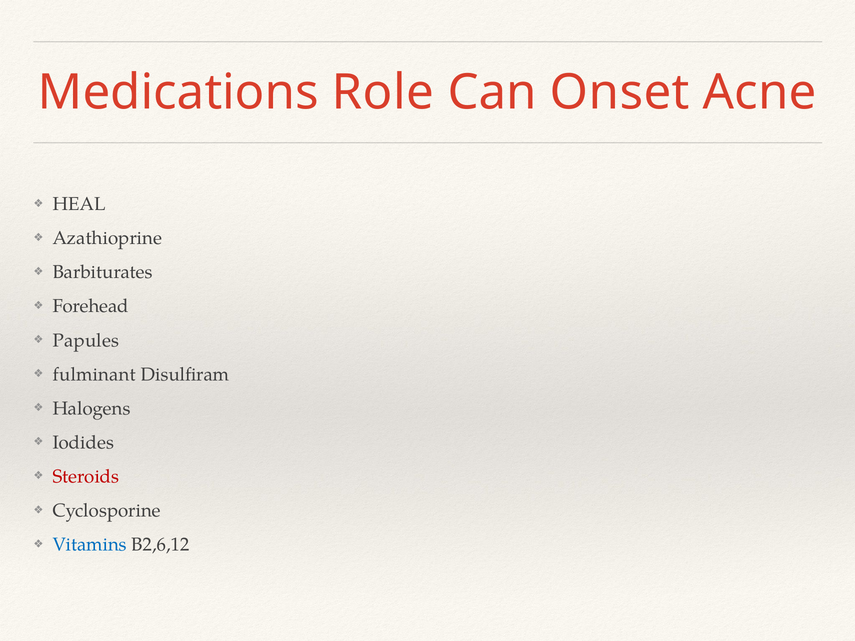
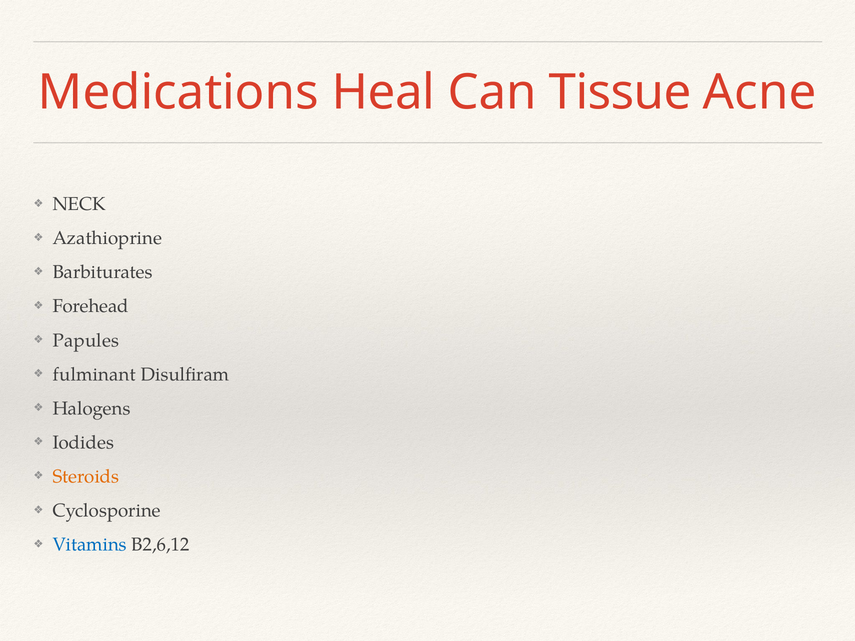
Role: Role -> Heal (383, 92)
Onset: Onset -> Tissue (620, 92)
HEAL: HEAL -> NECK (79, 204)
Steroids colour: red -> orange (86, 477)
